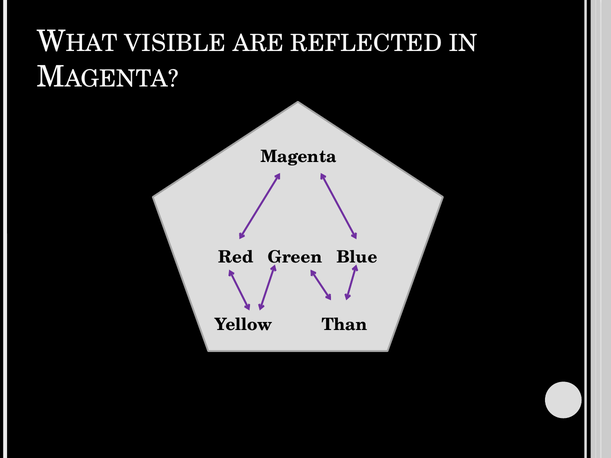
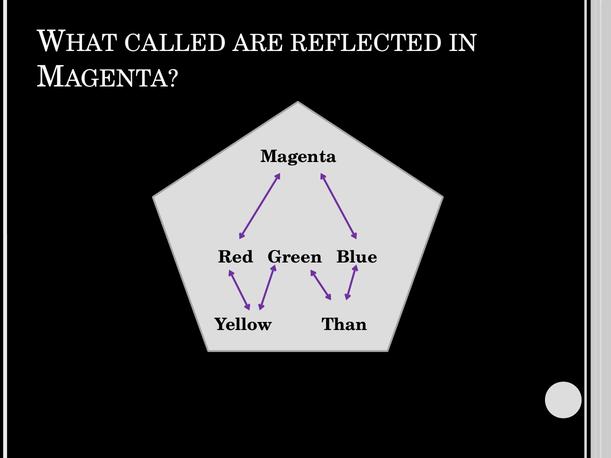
VISIBLE: VISIBLE -> CALLED (175, 43)
